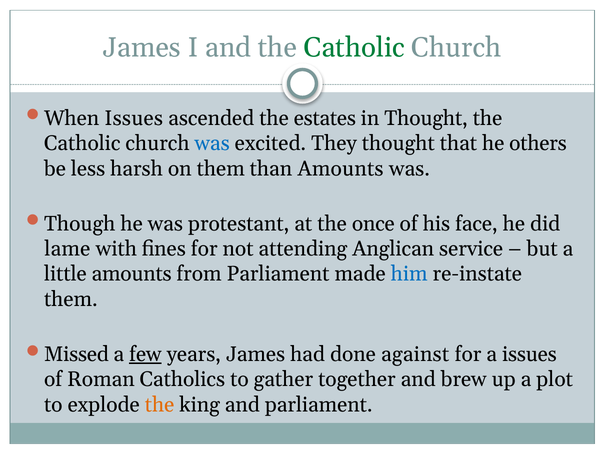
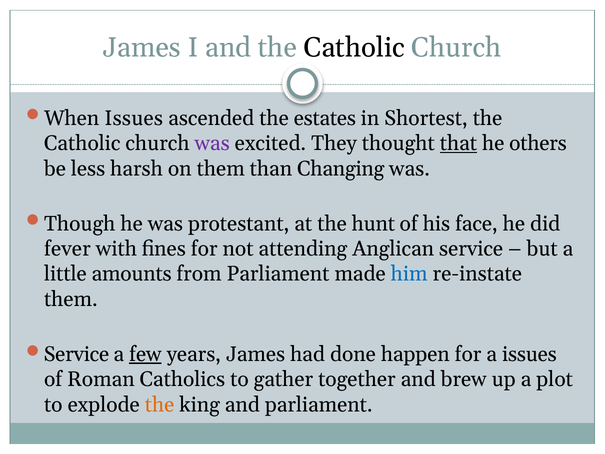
Catholic colour: green -> black (354, 48)
in Thought: Thought -> Shortest (426, 118)
was colour: blue -> purple (212, 143)
that underline: none -> present (458, 143)
than Amounts: Amounts -> Changing (341, 168)
once: once -> hunt (373, 223)
lame: lame -> fever (67, 249)
Missed: Missed -> Service (76, 354)
against: against -> happen (415, 354)
